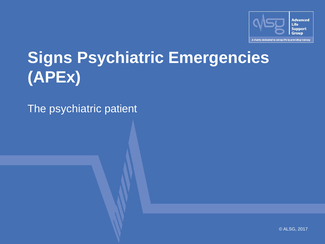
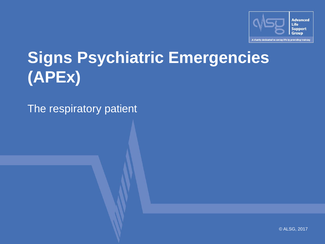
The psychiatric: psychiatric -> respiratory (75, 109)
